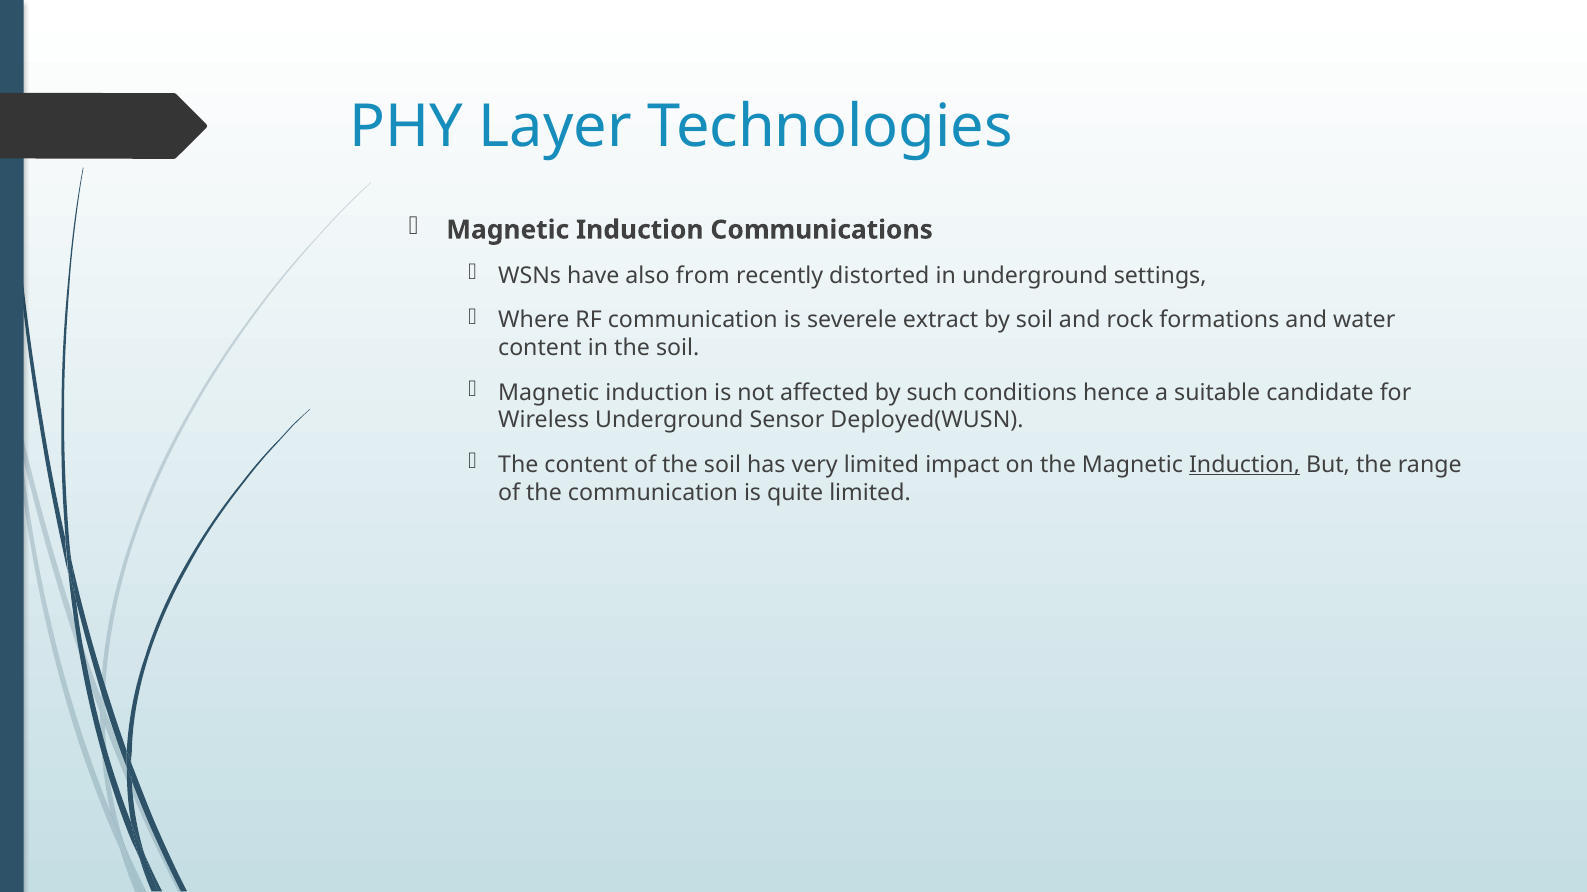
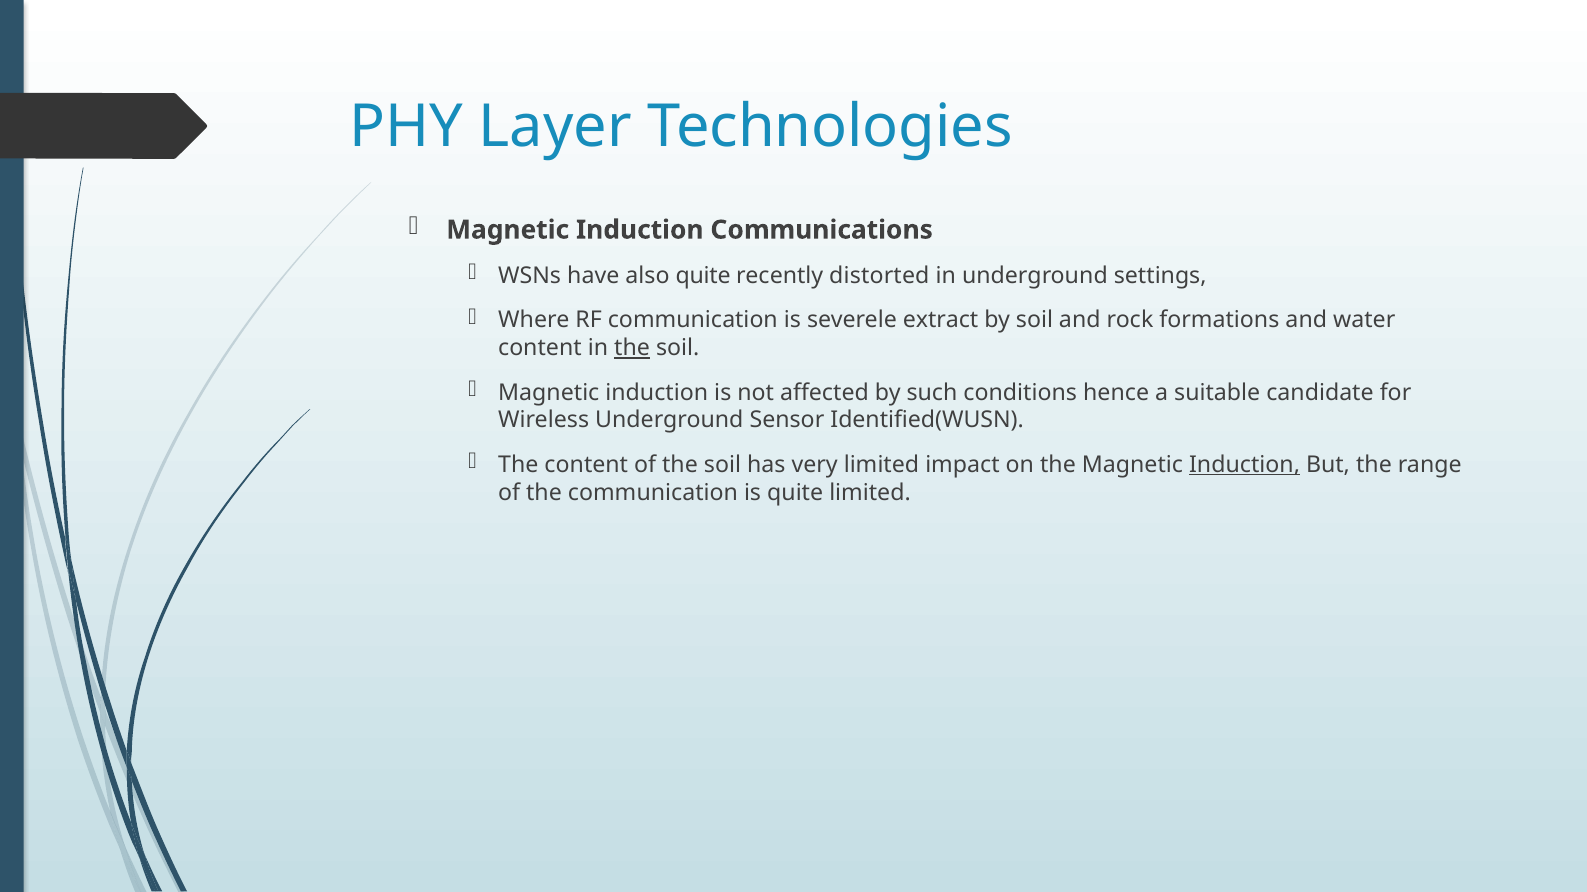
also from: from -> quite (703, 276)
the underline: none -> present (632, 348)
Deployed(WUSN: Deployed(WUSN -> Identified(WUSN (927, 421)
